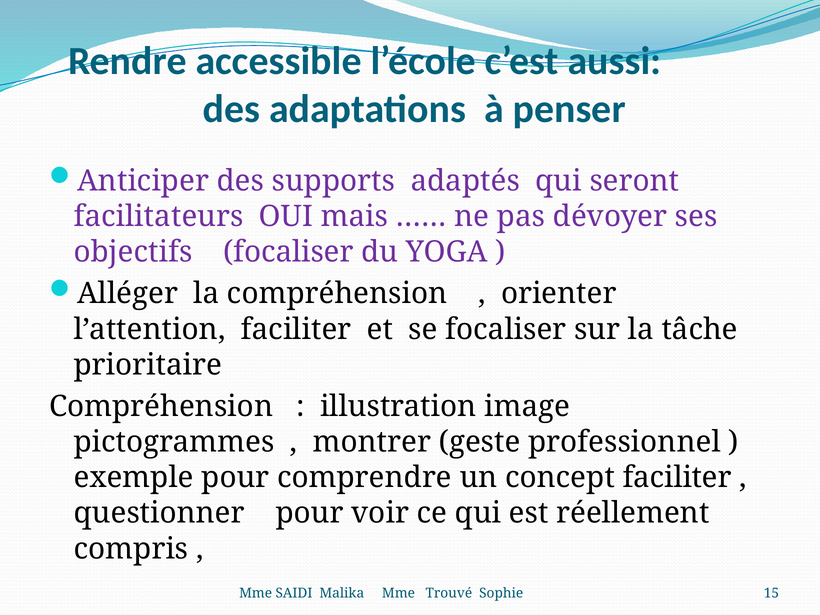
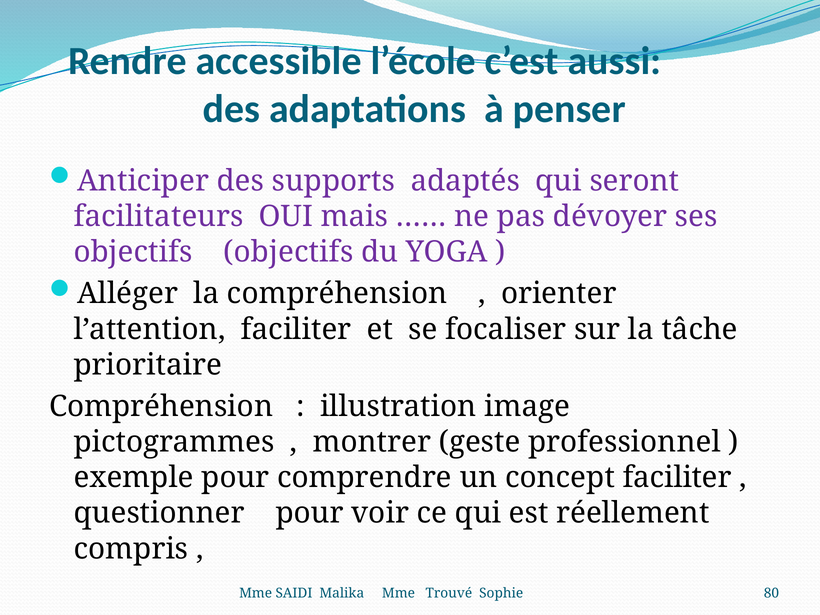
objectifs focaliser: focaliser -> objectifs (288, 252)
15: 15 -> 80 (771, 593)
